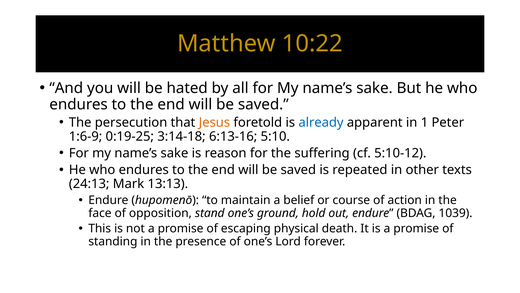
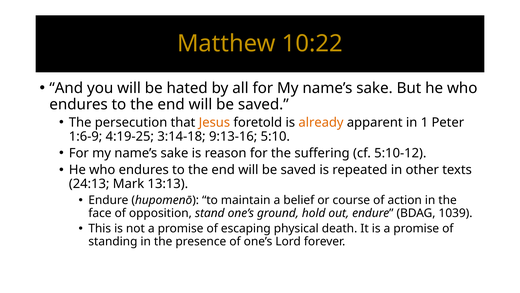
already colour: blue -> orange (321, 122)
0:19-25: 0:19-25 -> 4:19-25 (130, 136)
6:13-16: 6:13-16 -> 9:13-16 (233, 136)
